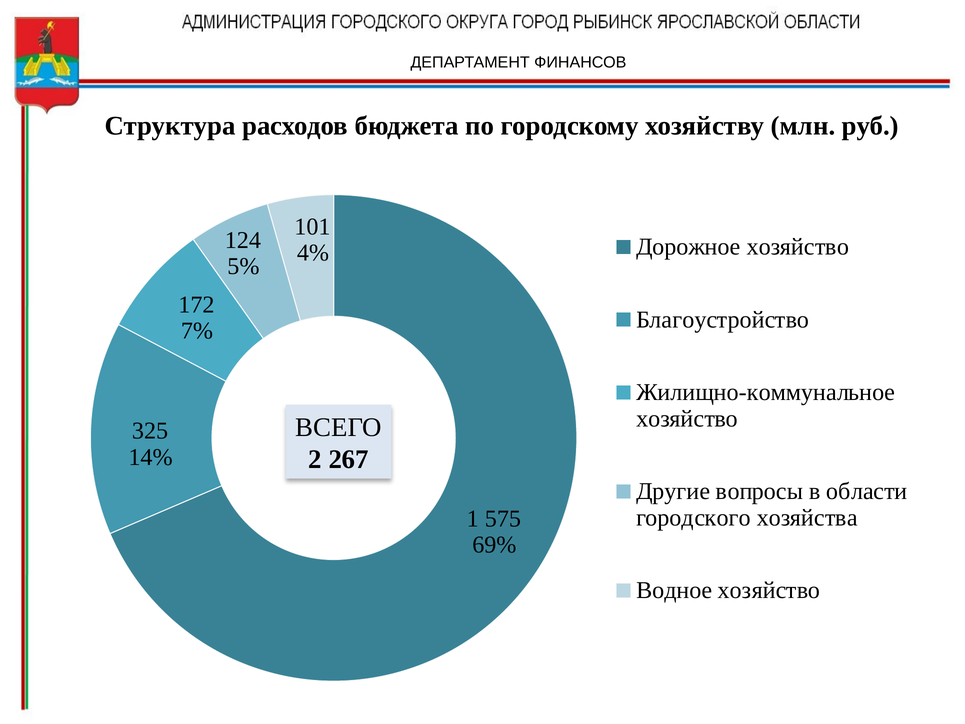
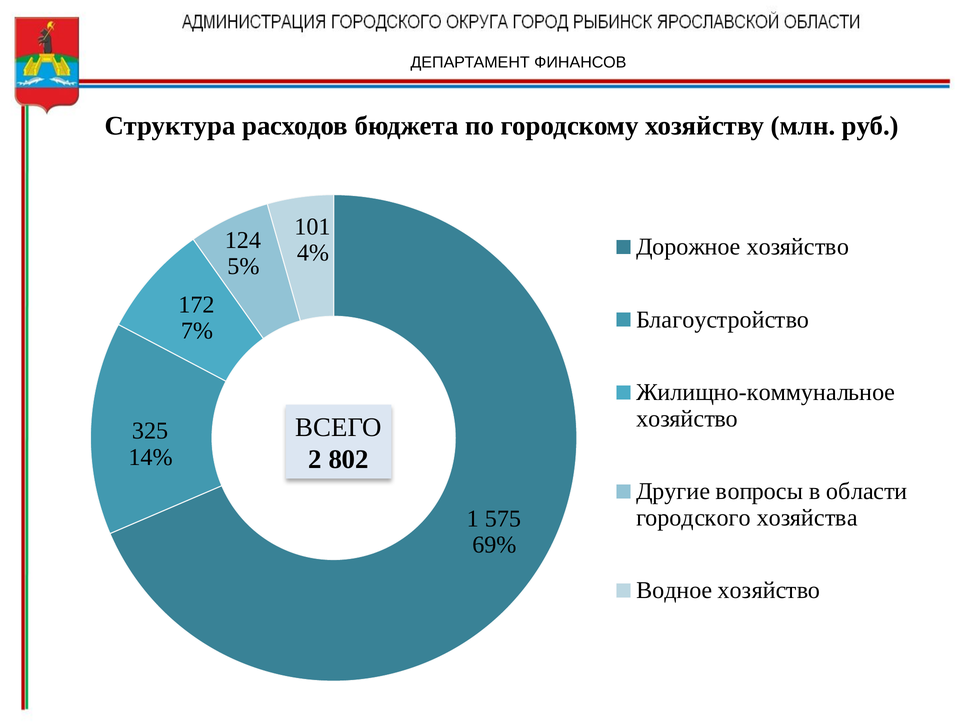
267: 267 -> 802 (349, 459)
